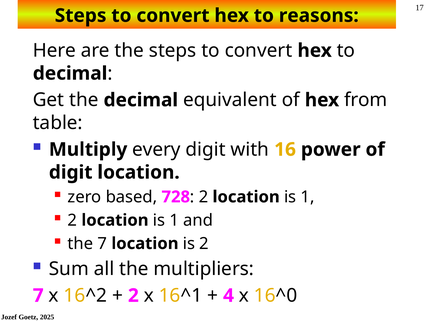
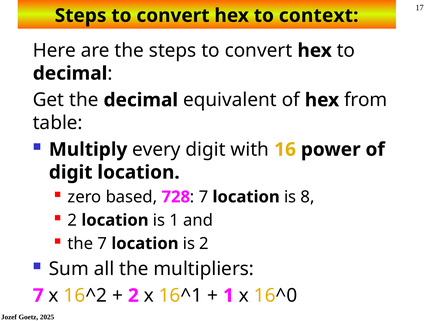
reasons: reasons -> context (319, 16)
2: 2 -> 7 (204, 197)
1: 1 -> 8 (308, 197)
4: 4 -> 1 (229, 296)
